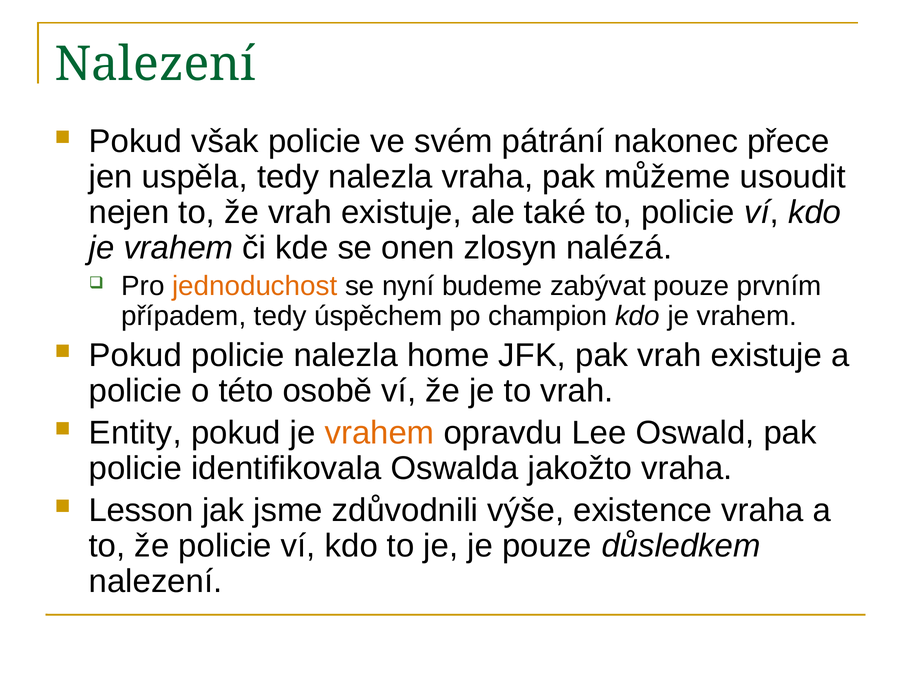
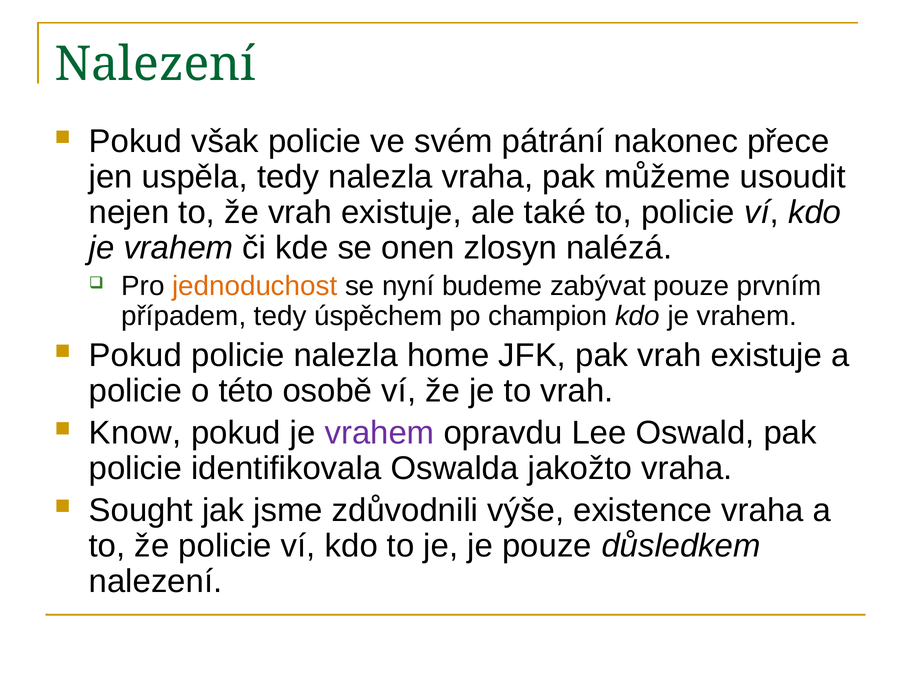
Entity: Entity -> Know (135, 433)
vrahem colour: orange -> purple (380, 433)
Lesson: Lesson -> Sought (141, 511)
